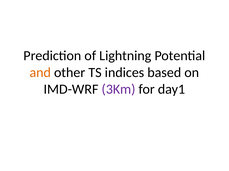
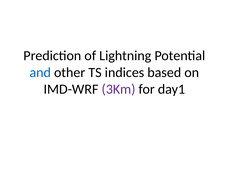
and colour: orange -> blue (40, 73)
